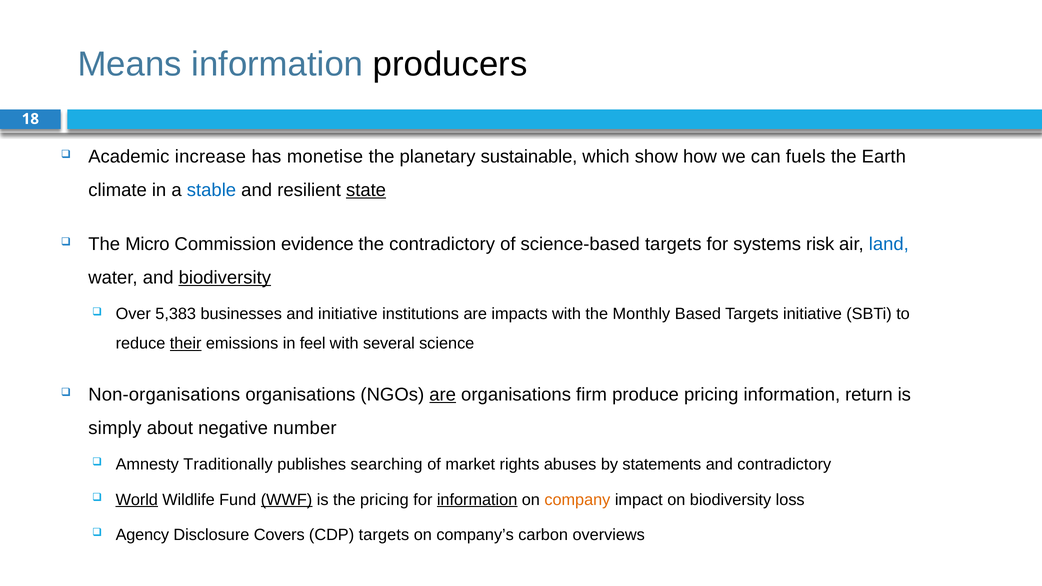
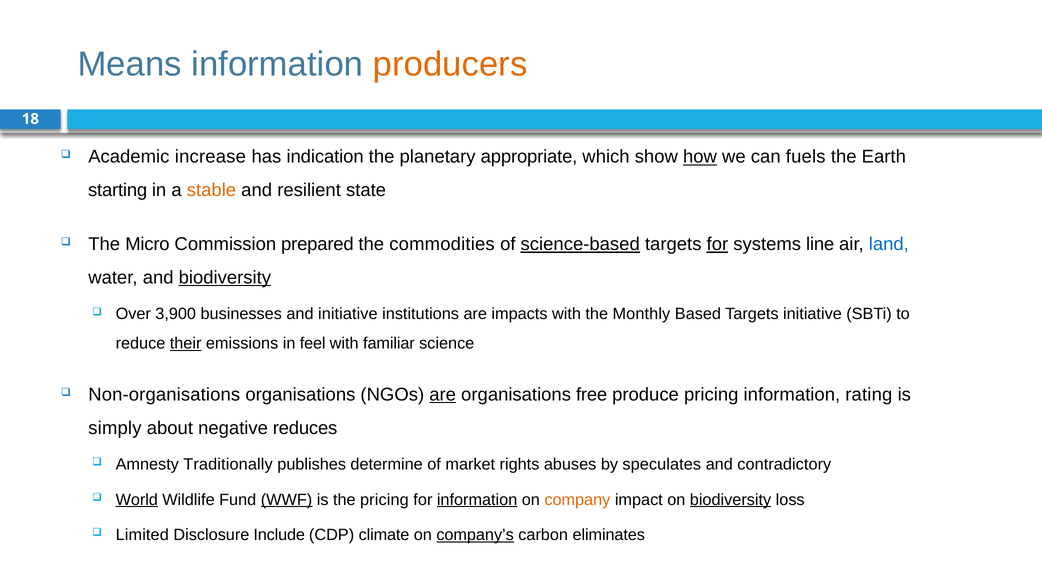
producers colour: black -> orange (450, 64)
monetise: monetise -> indication (325, 157)
sustainable: sustainable -> appropriate (529, 157)
how underline: none -> present (700, 157)
climate: climate -> starting (118, 190)
stable colour: blue -> orange (211, 190)
state underline: present -> none (366, 190)
evidence: evidence -> prepared (317, 244)
the contradictory: contradictory -> commodities (442, 244)
science-based underline: none -> present (580, 244)
for underline: none -> present (717, 244)
risk: risk -> line (820, 244)
5,383: 5,383 -> 3,900 (176, 314)
several: several -> familiar (389, 343)
firm: firm -> free (592, 395)
return: return -> rating (869, 395)
number: number -> reduces (305, 428)
searching: searching -> determine (387, 464)
statements: statements -> speculates (662, 464)
biodiversity underline: none -> present (731, 500)
Agency: Agency -> Limited (142, 535)
Covers: Covers -> Include (279, 535)
CDP targets: targets -> climate (384, 535)
company’s underline: none -> present (475, 535)
overviews: overviews -> eliminates (609, 535)
